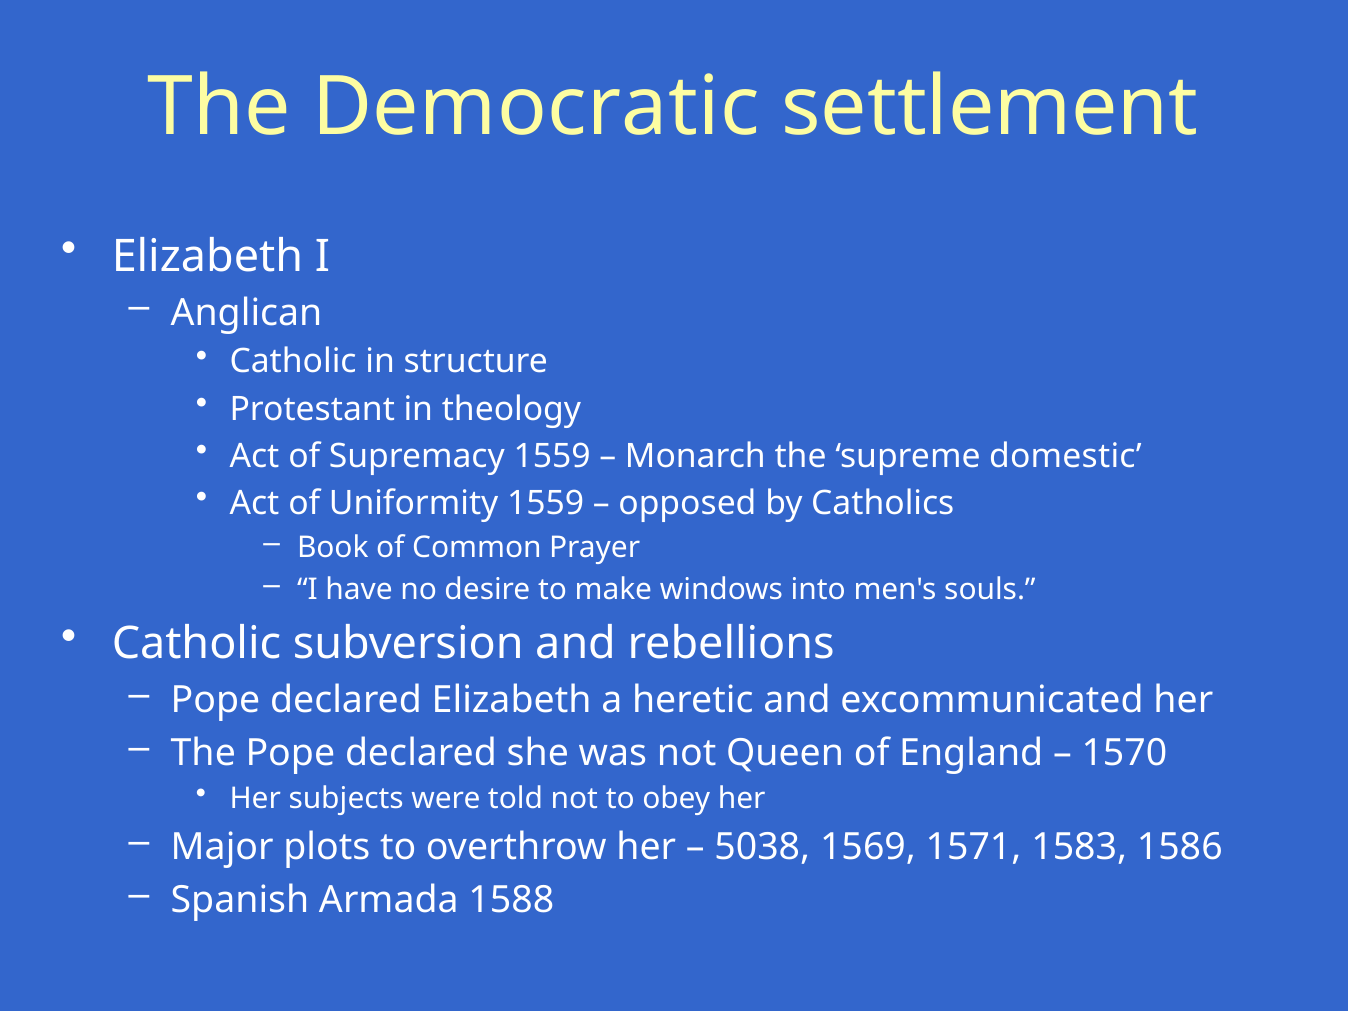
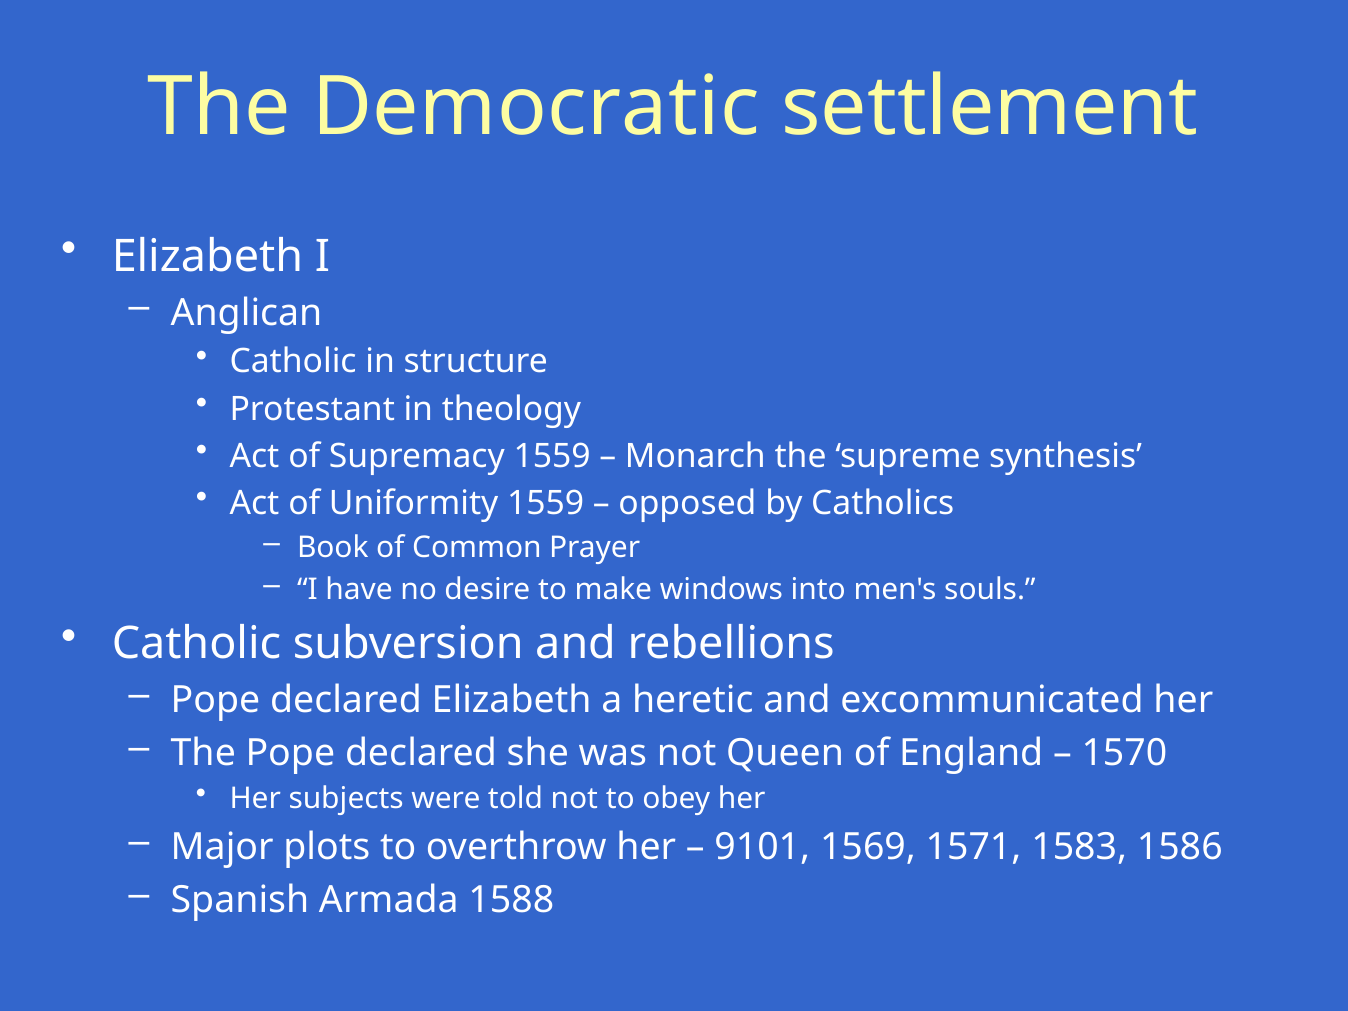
domestic: domestic -> synthesis (1066, 456)
5038: 5038 -> 9101 (762, 847)
